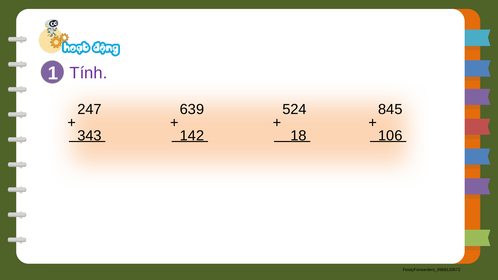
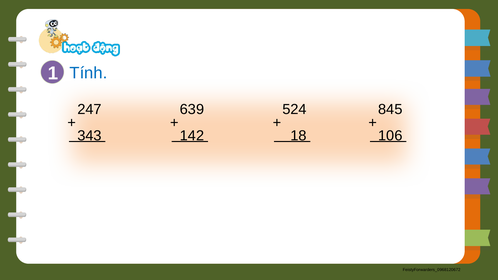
Tính colour: purple -> blue (88, 73)
